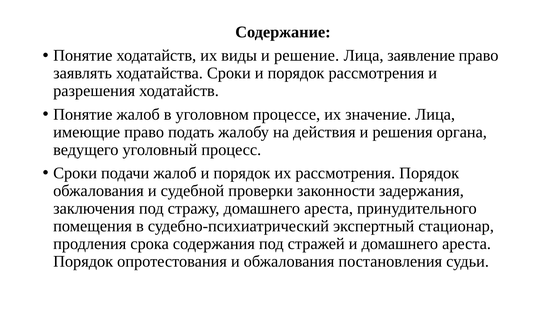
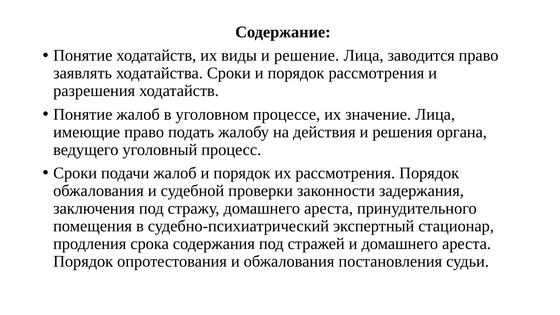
заявление: заявление -> заводится (421, 56)
